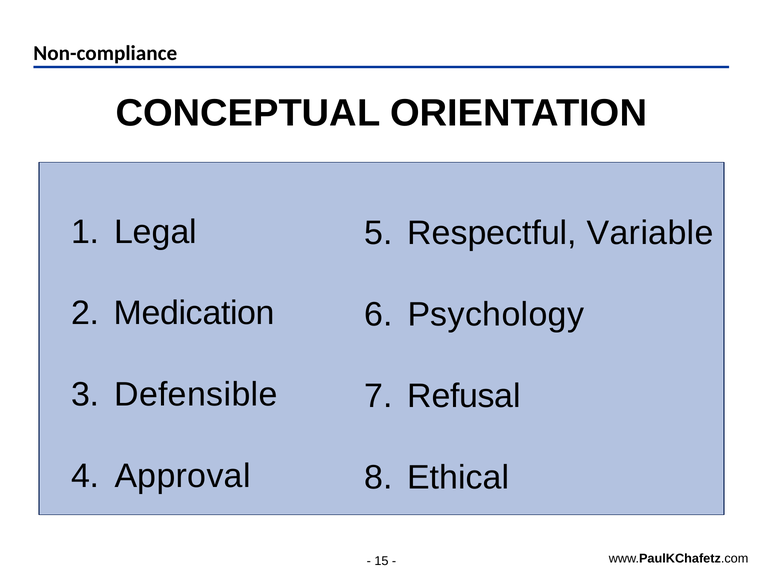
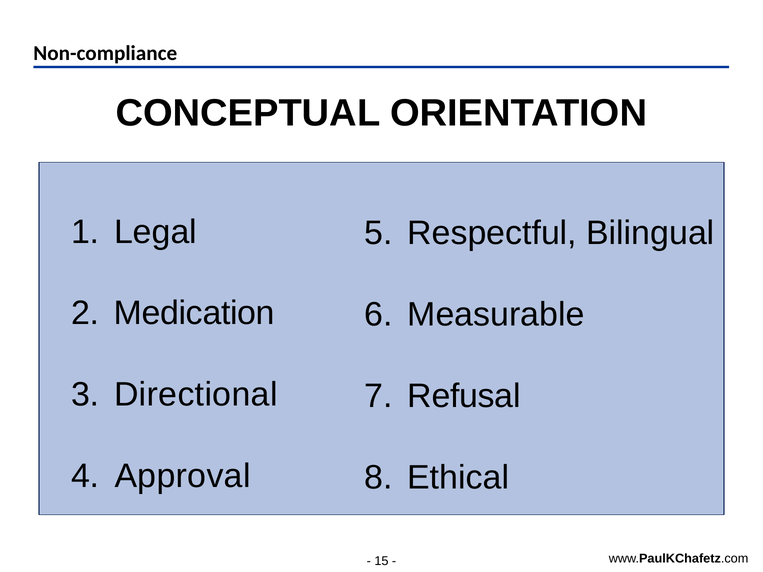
Variable: Variable -> Bilingual (650, 233)
Psychology: Psychology -> Measurable (496, 315)
Defensible: Defensible -> Directional (196, 395)
